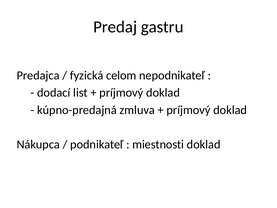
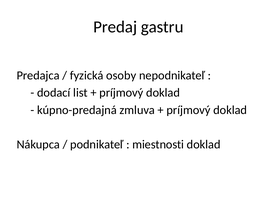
celom: celom -> osoby (121, 75)
